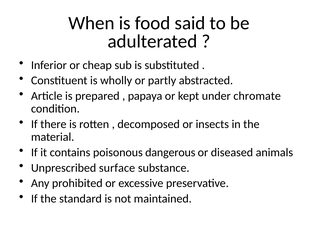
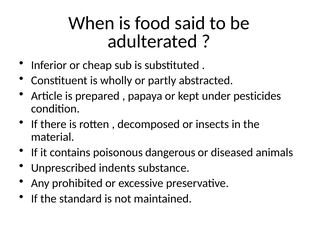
chromate: chromate -> pesticides (257, 96)
surface: surface -> indents (117, 168)
